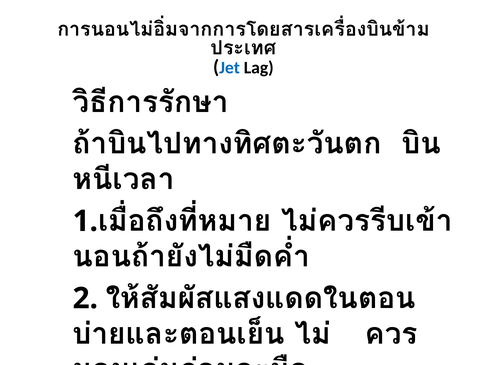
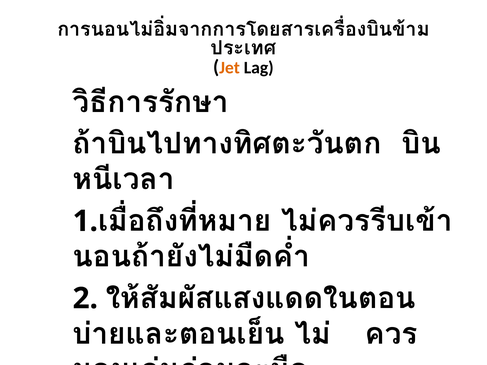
Jet colour: blue -> orange (230, 68)
